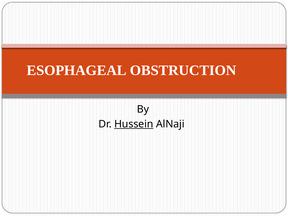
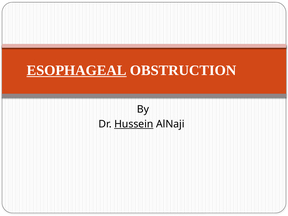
ESOPHAGEAL underline: none -> present (77, 70)
